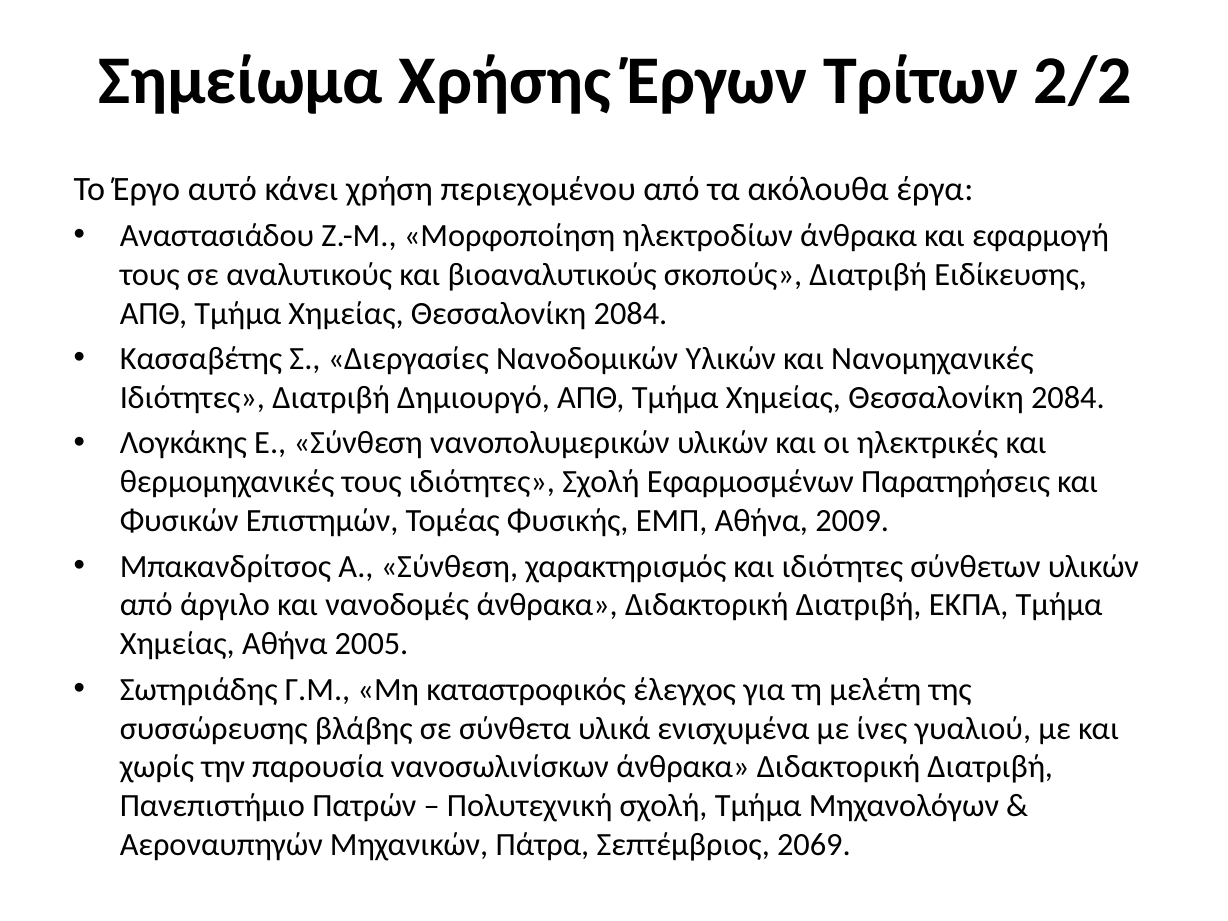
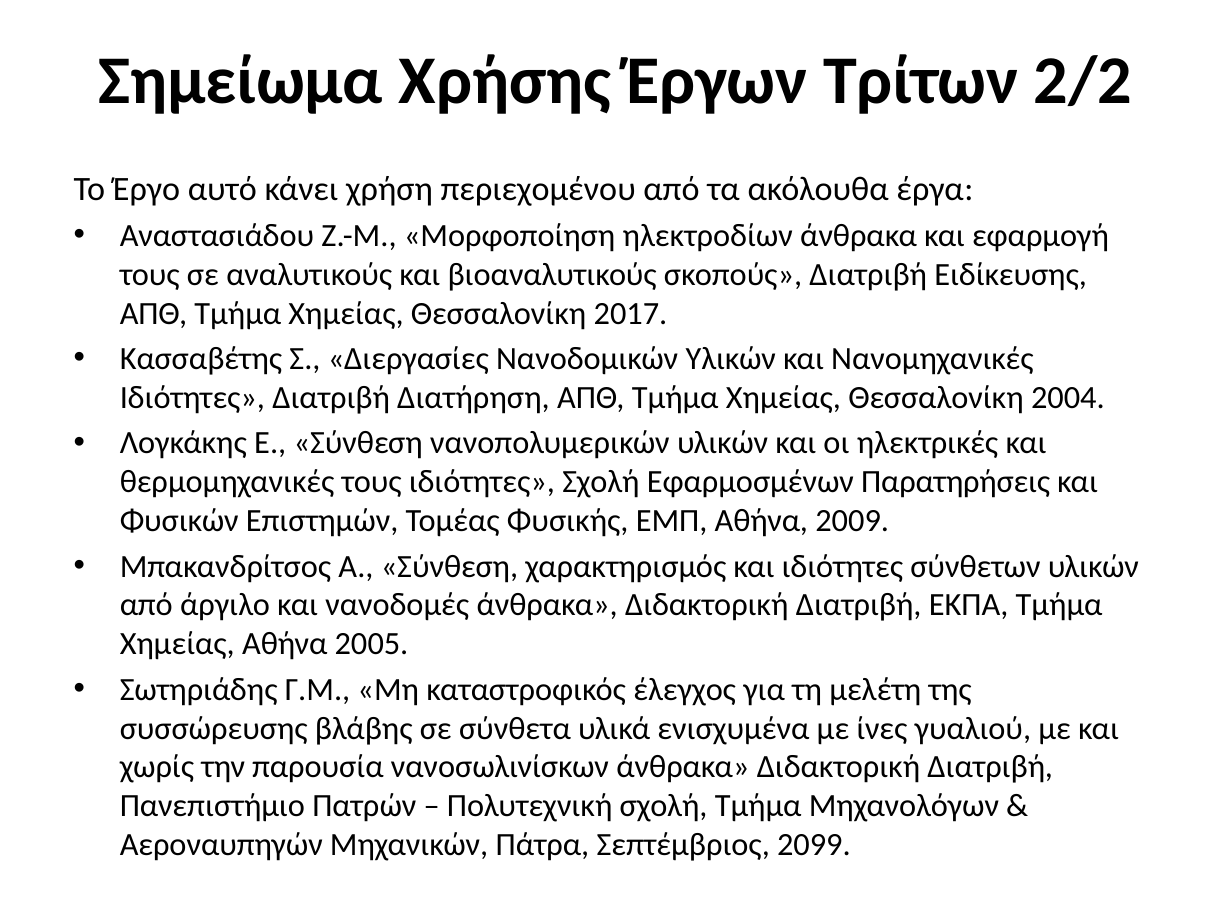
2084: 2084 -> 2017 (631, 314)
Δημιουργό: Δημιουργό -> Διατήρηση (473, 398)
2084: 2084 -> 2004 (1068, 398)
2069: 2069 -> 2099 (814, 845)
